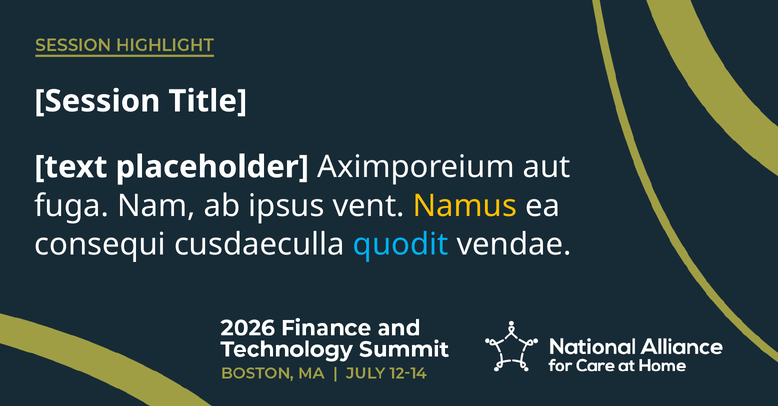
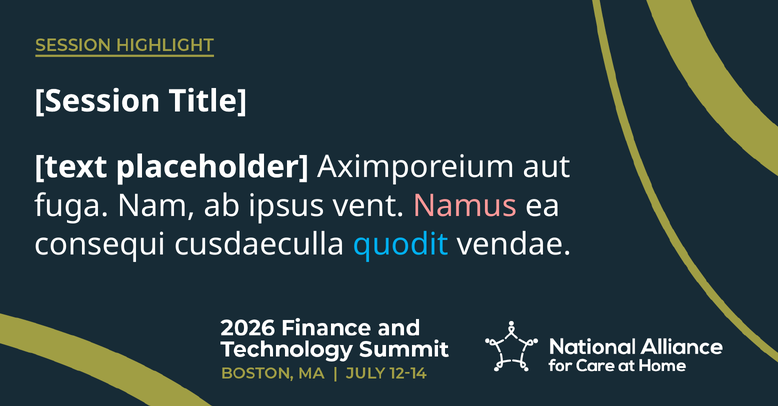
Namus colour: yellow -> pink (465, 206)
